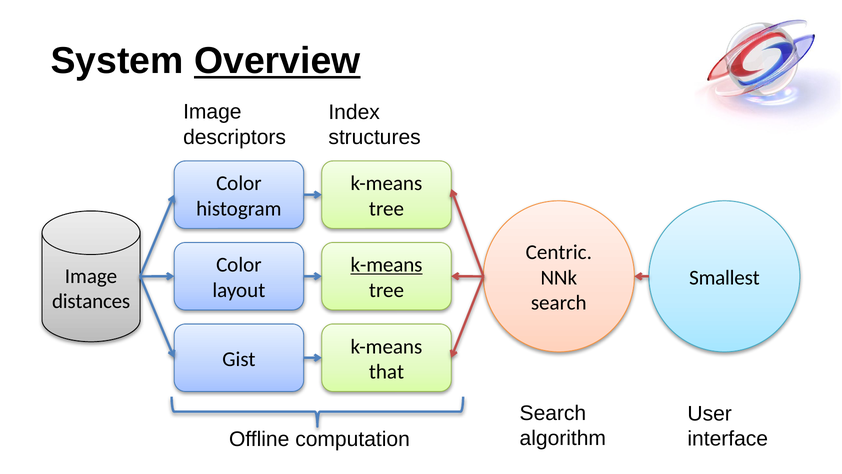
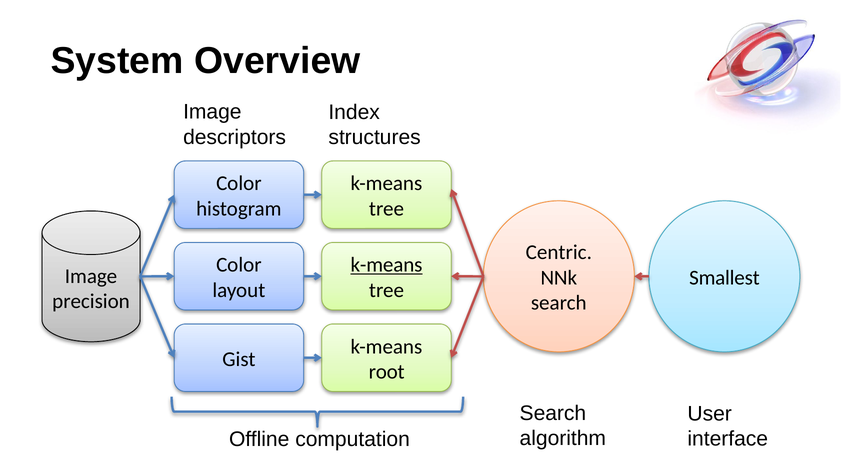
Overview underline: present -> none (277, 61)
distances: distances -> precision (91, 301)
that: that -> root (387, 372)
